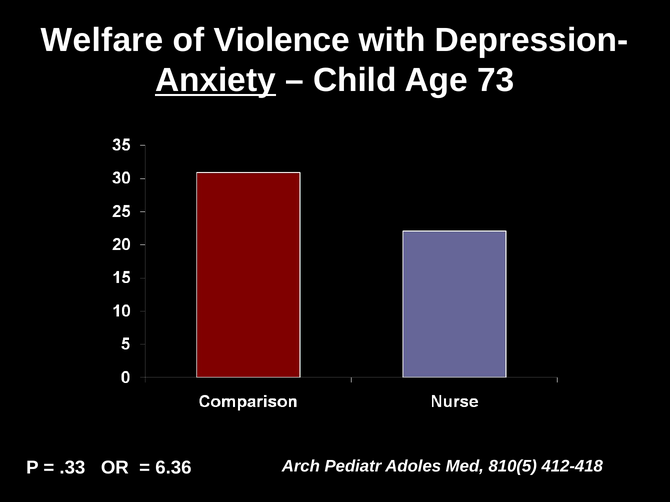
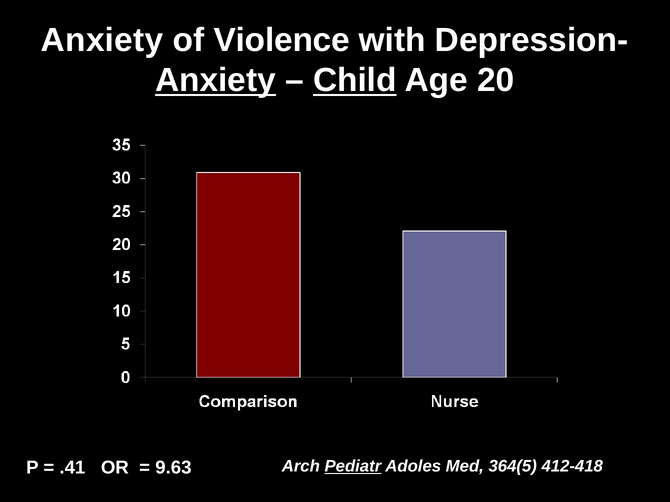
Welfare: Welfare -> Anxiety (102, 40)
Child underline: none -> present (355, 81)
73: 73 -> 20 (496, 81)
.33: .33 -> .41 (72, 468)
6.36: 6.36 -> 9.63 (173, 468)
Pediatr underline: none -> present (353, 467)
810(5: 810(5 -> 364(5 (513, 467)
